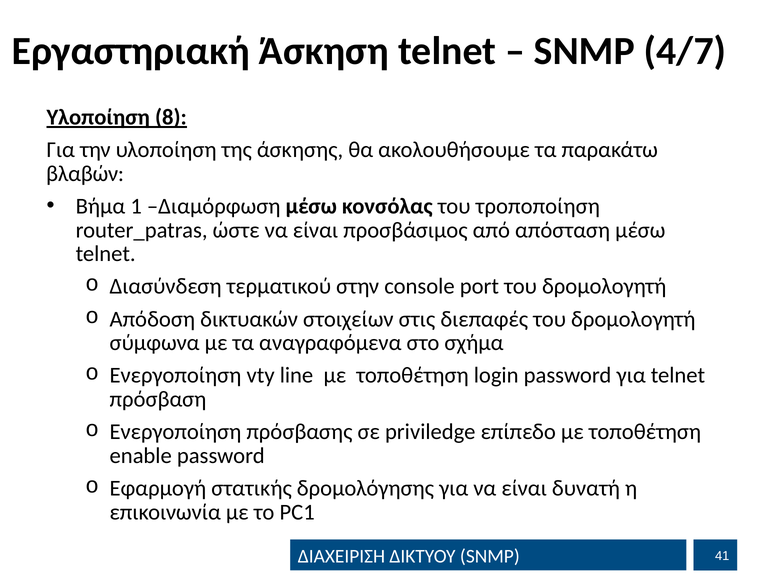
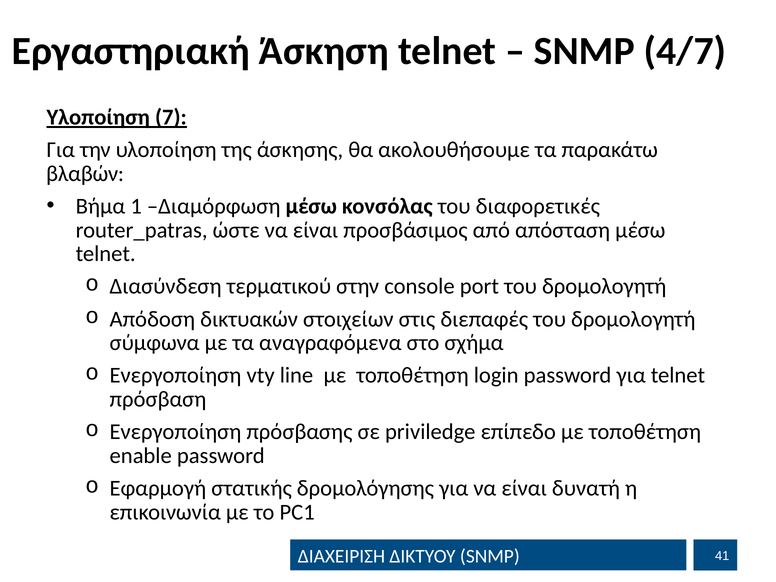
8: 8 -> 7 (171, 117)
τροποποίηση: τροποποίηση -> διαφορετικές (538, 206)
